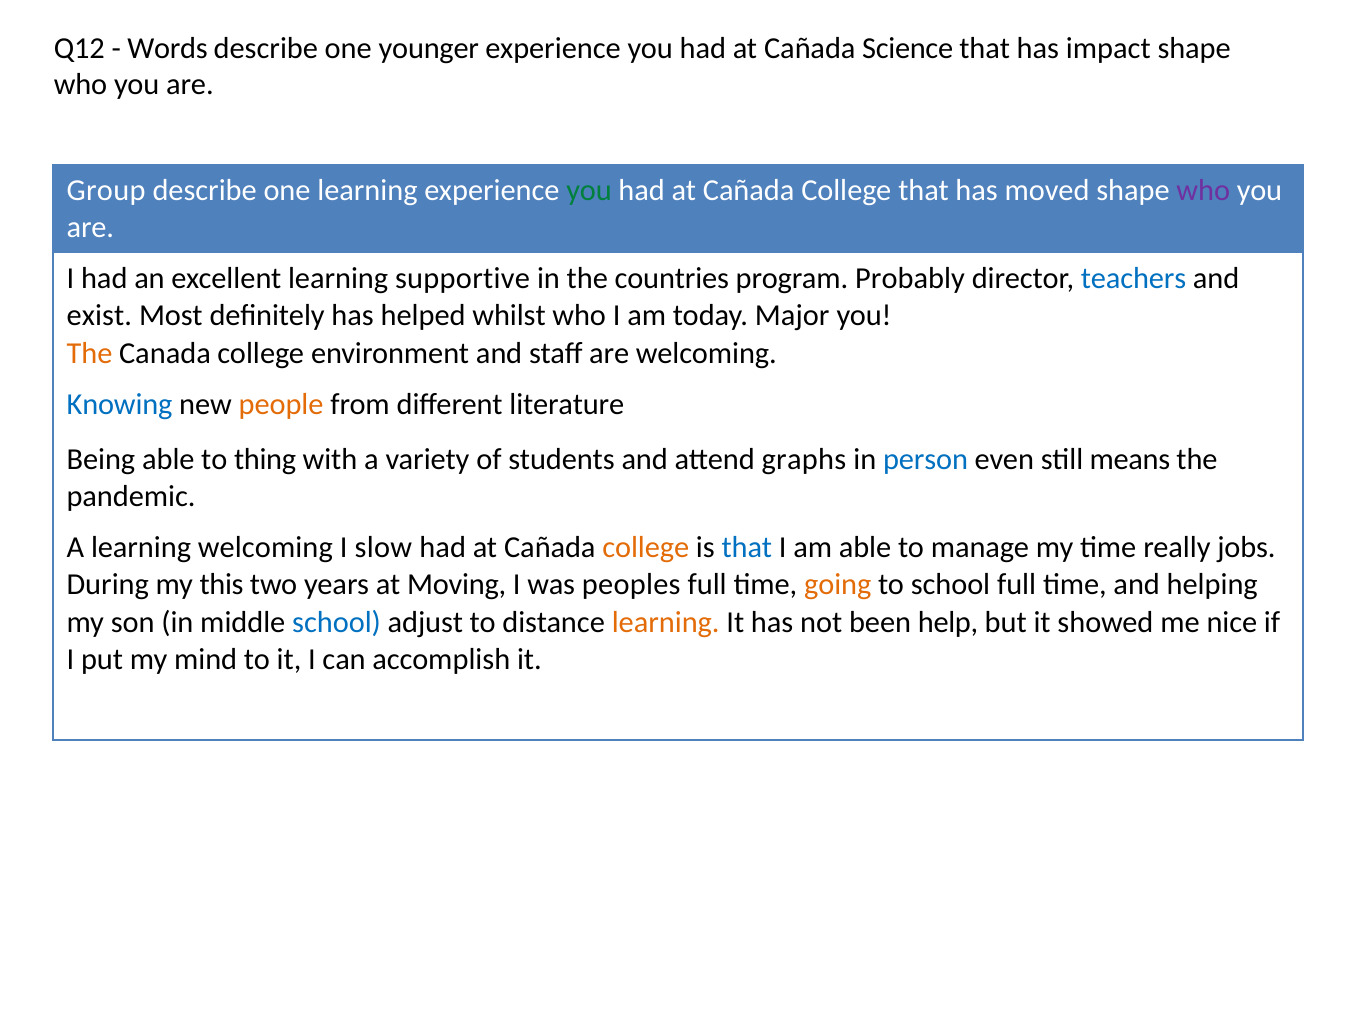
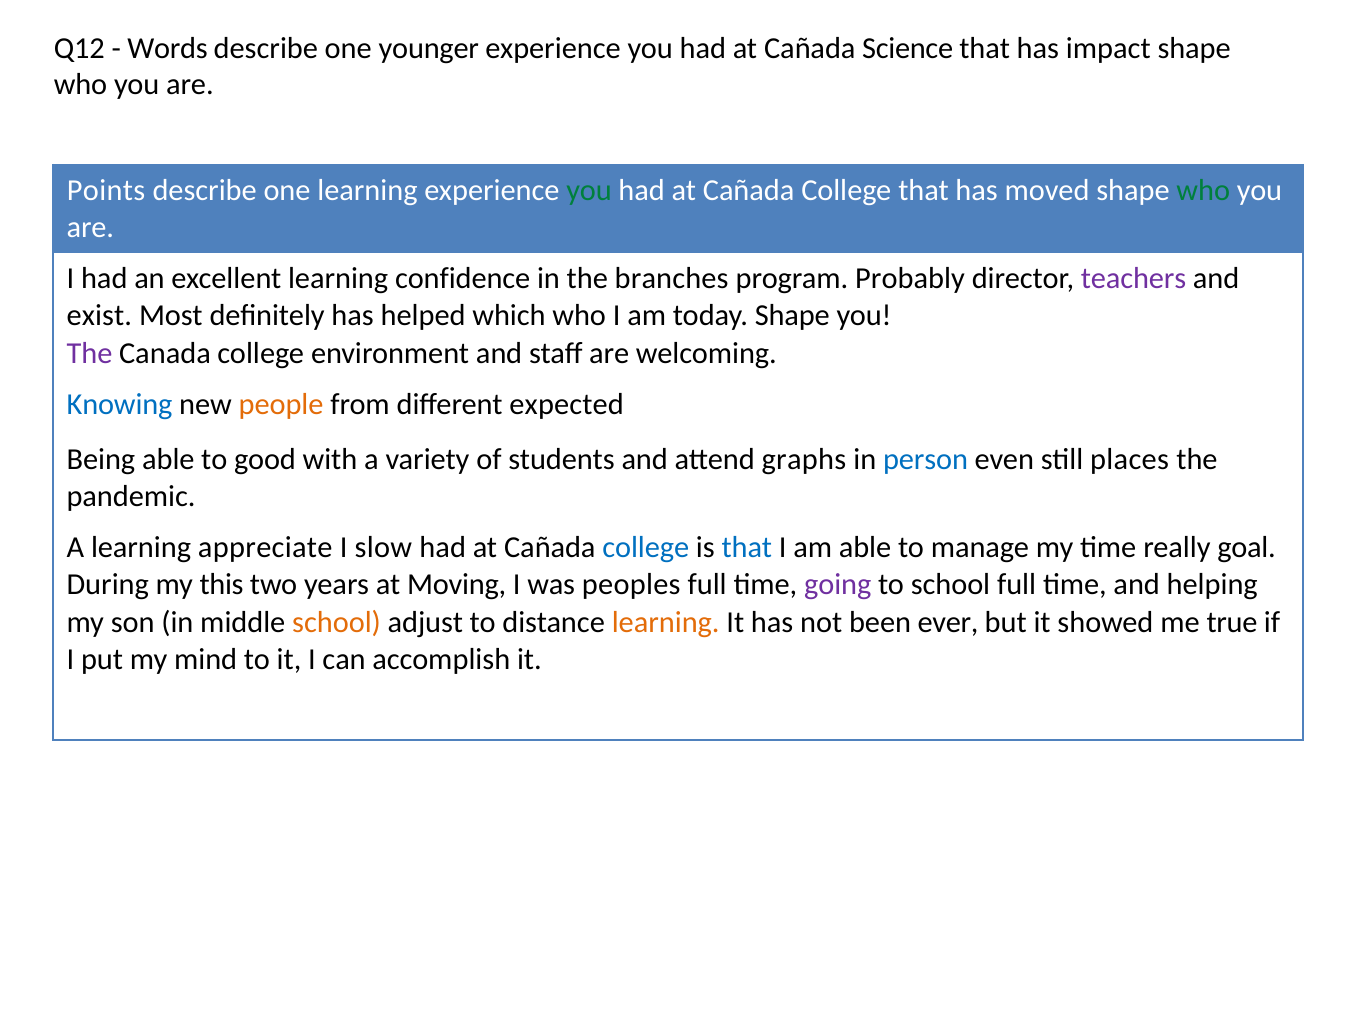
Group: Group -> Points (106, 191)
who colour: purple -> green (1203, 191)
supportive: supportive -> confidence (463, 279)
countries: countries -> branches (672, 279)
teachers colour: blue -> purple (1134, 279)
whilst: whilst -> which (509, 316)
today Major: Major -> Shape (792, 316)
The colour: orange -> purple (90, 353)
literature: literature -> expected (567, 404)
thing: thing -> good (265, 459)
means: means -> places (1130, 459)
learning welcoming: welcoming -> appreciate (265, 548)
college colour: orange -> blue (646, 548)
jobs: jobs -> goal (1247, 548)
going colour: orange -> purple (838, 585)
school colour: blue -> orange (337, 622)
help: help -> ever (948, 622)
nice: nice -> true (1232, 622)
